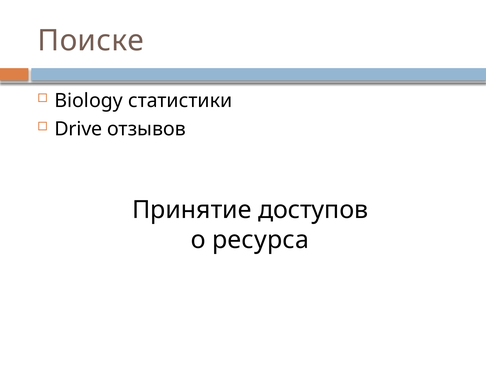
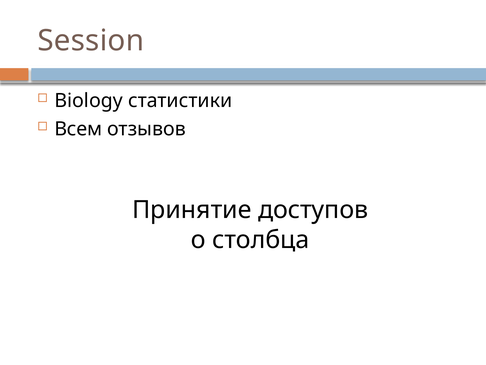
Поиске: Поиске -> Session (91, 41)
Drive: Drive -> Всем (78, 129)
ресурса: ресурса -> столбца (261, 239)
